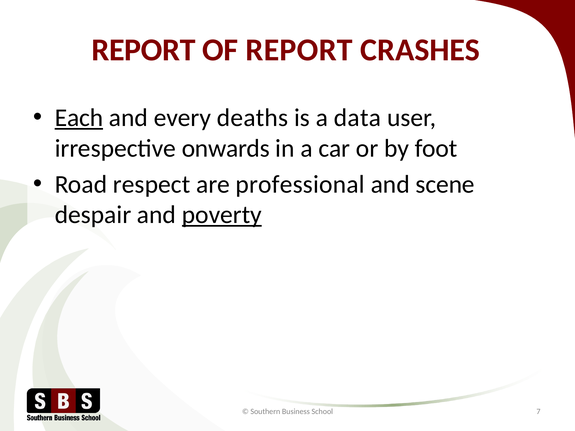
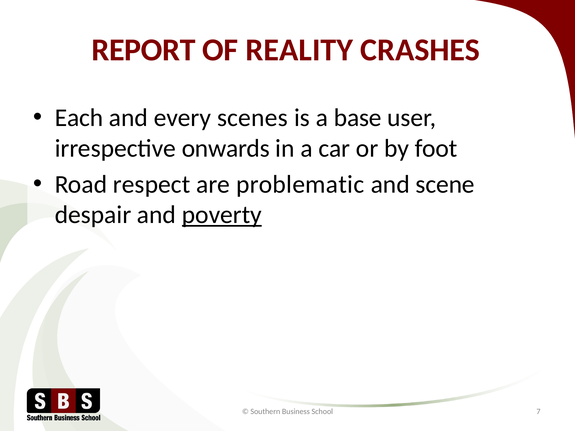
OF REPORT: REPORT -> REALITY (299, 50)
Each underline: present -> none (79, 118)
deaths: deaths -> scenes (252, 118)
data: data -> base (358, 118)
professional: professional -> problematic (300, 184)
